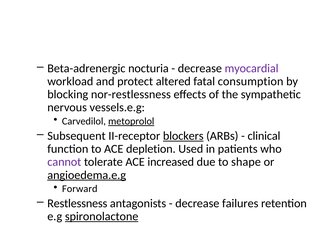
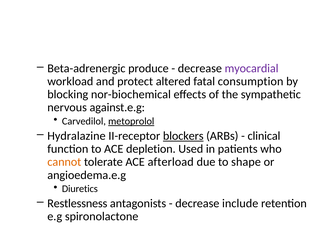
nocturia: nocturia -> produce (148, 68)
nor-restlessness: nor-restlessness -> nor-biochemical (131, 95)
vessels.e.g: vessels.e.g -> against.e.g (117, 108)
Subsequent: Subsequent -> Hydralazine (76, 136)
cannot colour: purple -> orange (64, 162)
increased: increased -> afterload (171, 162)
angioedema.e.g underline: present -> none (87, 175)
Forward: Forward -> Diuretics (80, 189)
failures: failures -> include (240, 204)
spironolactone underline: present -> none (102, 217)
